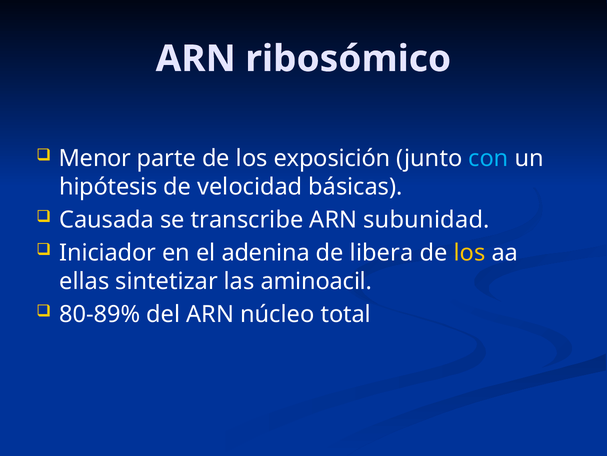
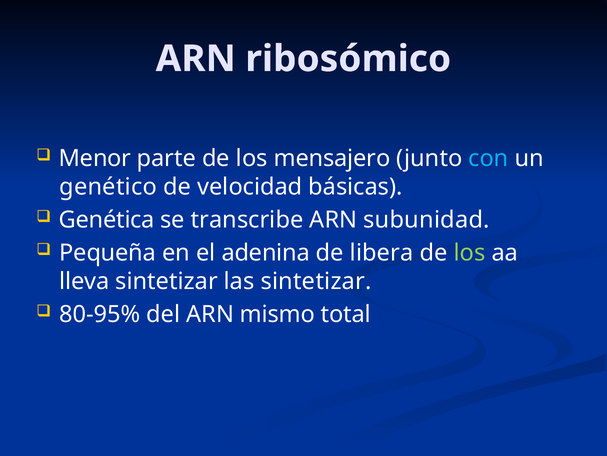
exposición: exposición -> mensajero (332, 158)
hipótesis: hipótesis -> genético (108, 186)
Causada: Causada -> Genética (107, 220)
Iniciador: Iniciador -> Pequeña (108, 253)
los colour: yellow -> light green (470, 253)
ellas: ellas -> lleva (84, 281)
las aminoacil: aminoacil -> sintetizar (316, 281)
80-89%: 80-89% -> 80-95% (100, 314)
núcleo: núcleo -> mismo (277, 314)
